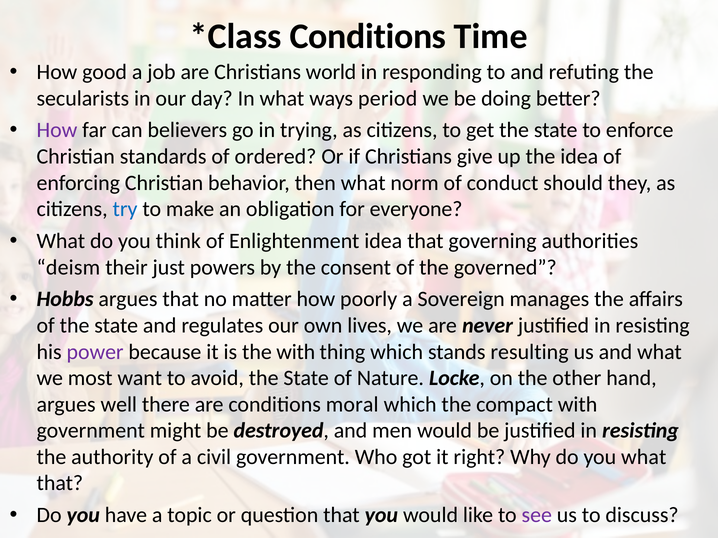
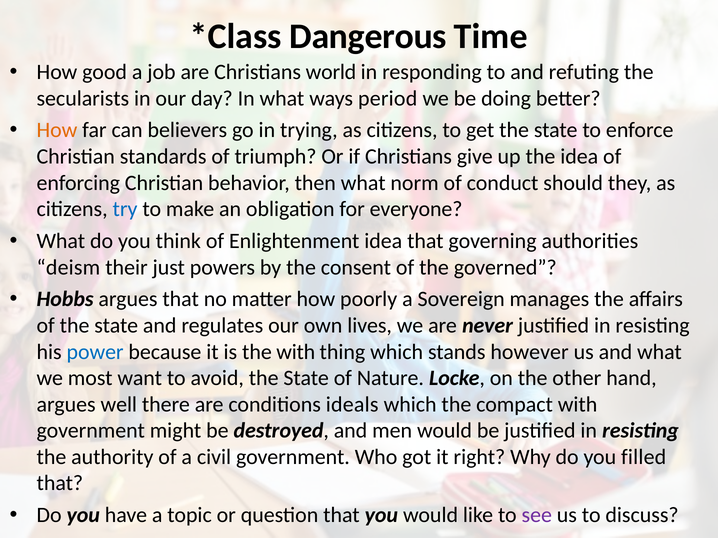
Conditions: Conditions -> Dangerous (368, 37)
How colour: purple -> orange (57, 130)
ordered: ordered -> triumph (276, 157)
power colour: purple -> blue (95, 352)
resulting: resulting -> however (530, 352)
moral: moral -> ideals (352, 405)
you what: what -> filled (644, 457)
